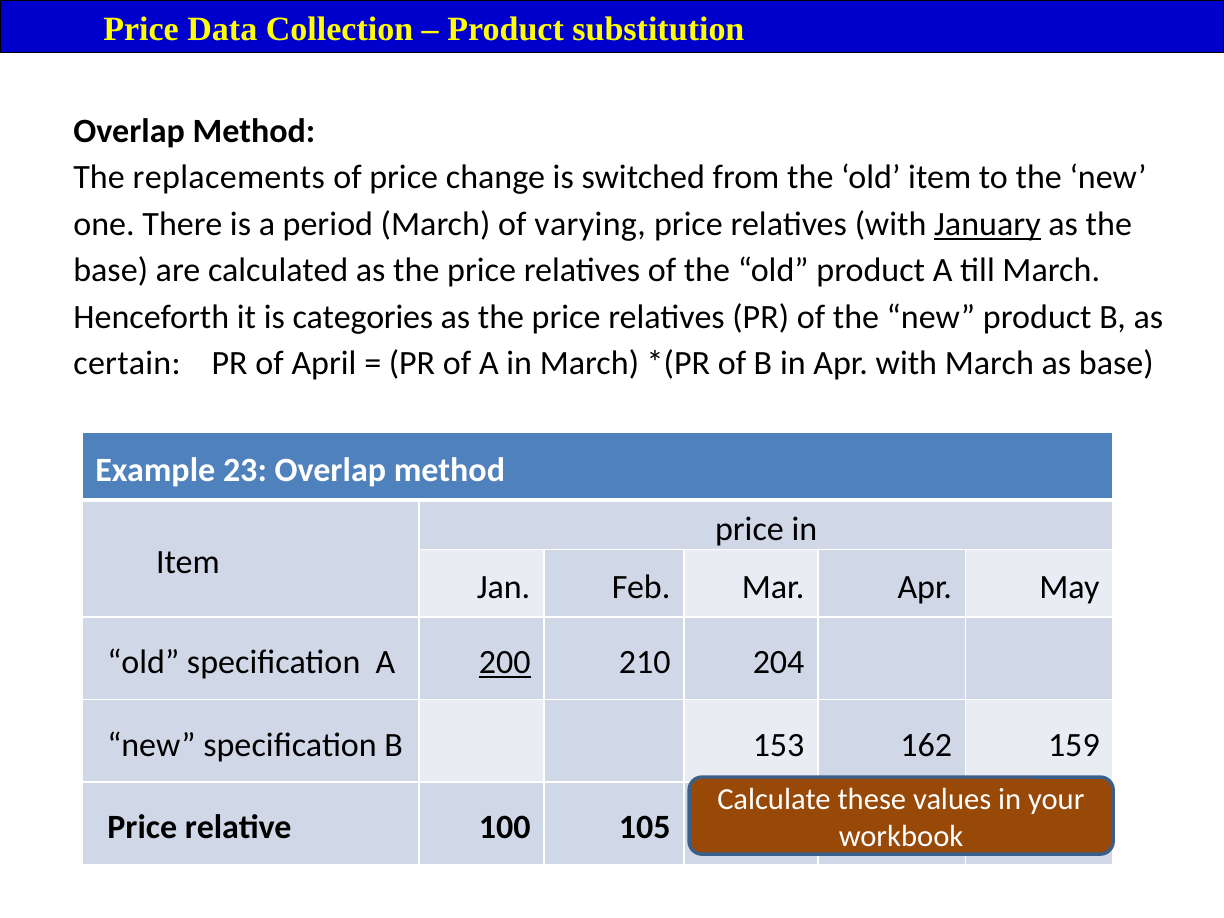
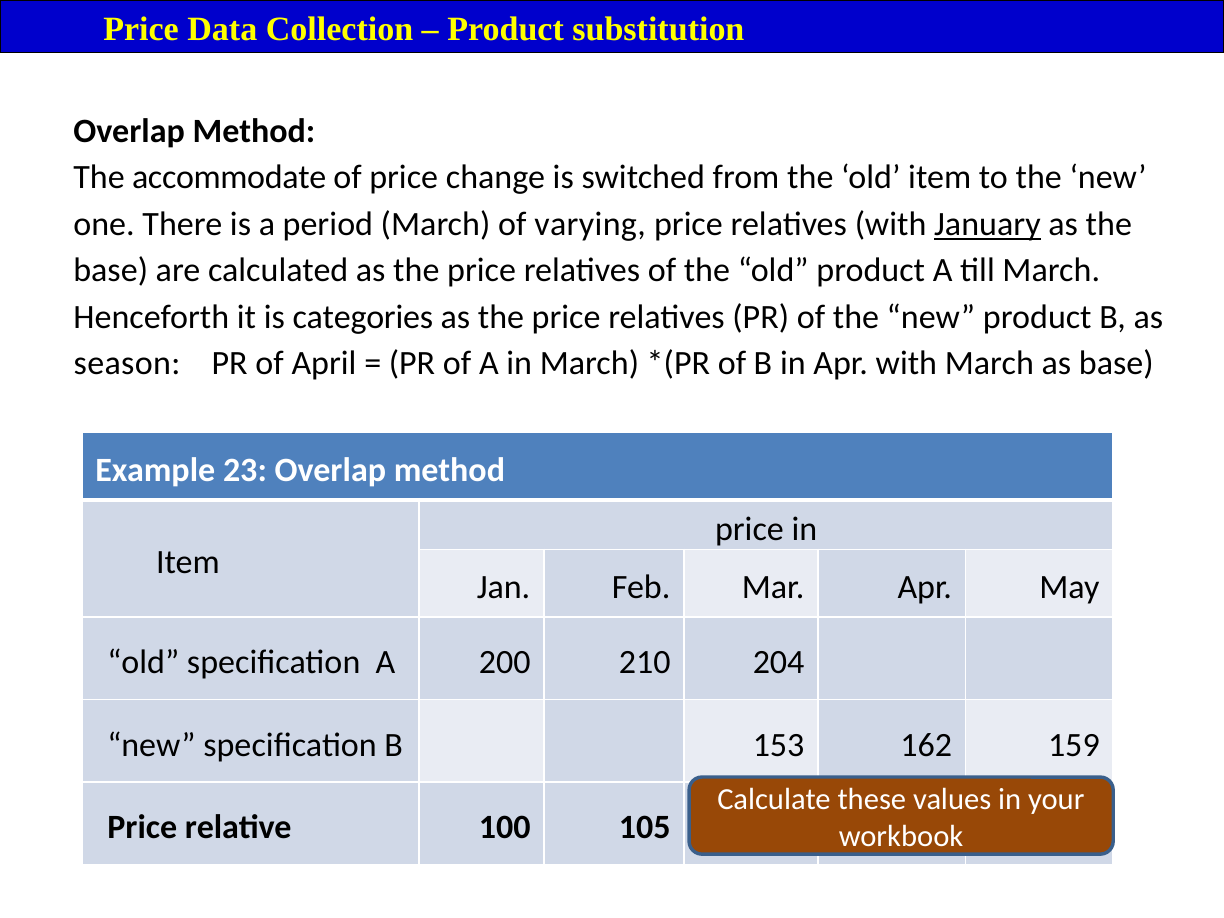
replacements: replacements -> accommodate (229, 178)
certain: certain -> season (127, 364)
200 underline: present -> none (505, 662)
